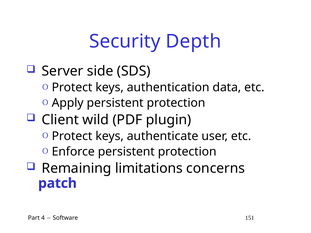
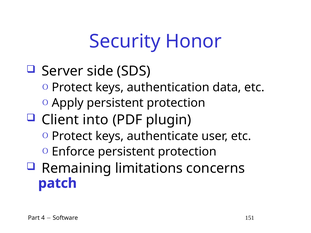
Depth: Depth -> Honor (194, 41)
wild: wild -> into (96, 120)
